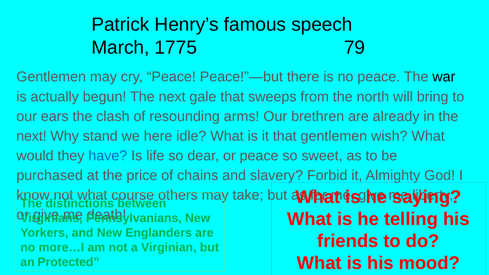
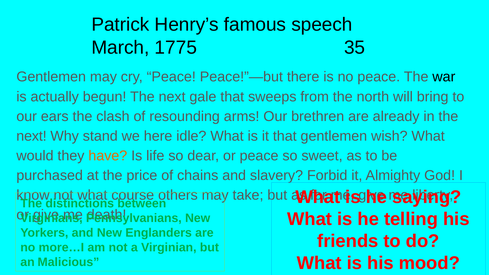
79: 79 -> 35 (355, 48)
have colour: blue -> orange (108, 156)
Protected: Protected -> Malicious (68, 262)
